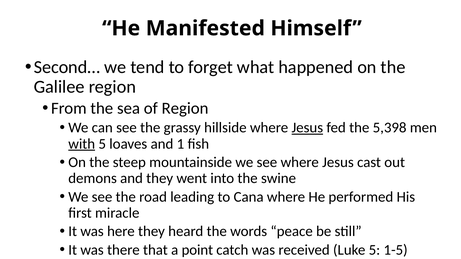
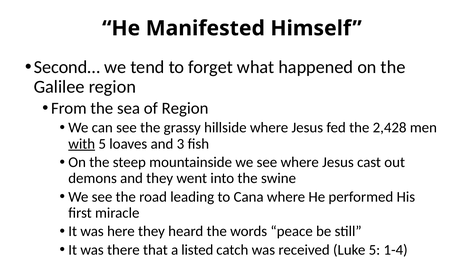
Jesus underline: present -> none (307, 128)
5,398: 5,398 -> 2,428 (390, 128)
1: 1 -> 3 (180, 144)
point: point -> listed (197, 250)
1-5: 1-5 -> 1-4 (396, 250)
